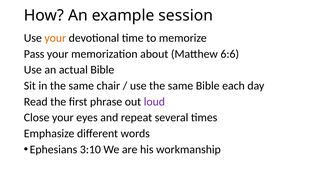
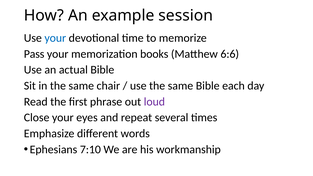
your colour: orange -> blue (55, 38)
about: about -> books (154, 54)
3:10: 3:10 -> 7:10 (90, 150)
